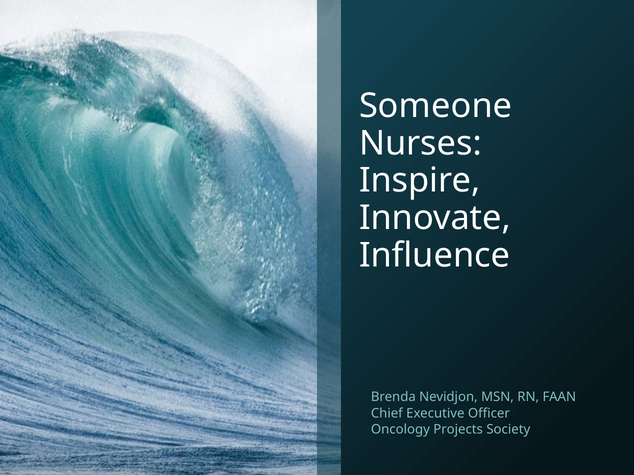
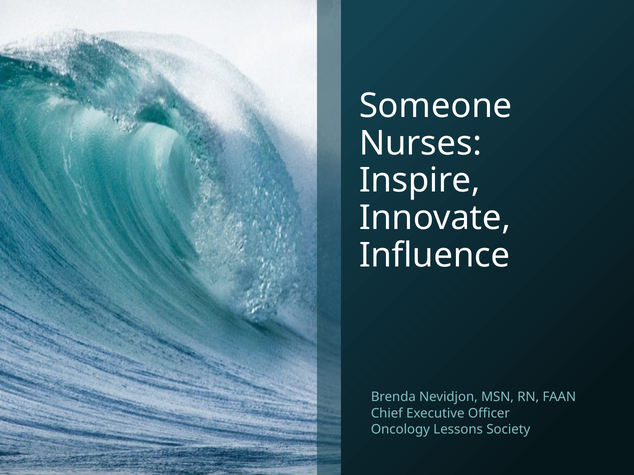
Projects: Projects -> Lessons (458, 430)
